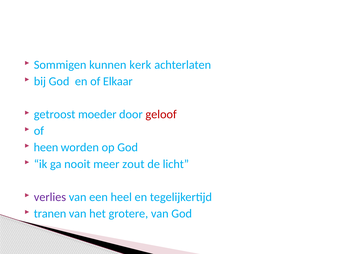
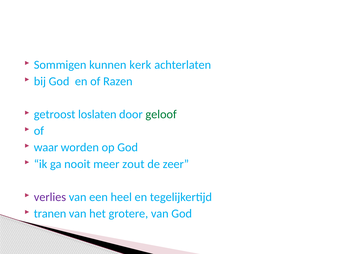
Elkaar: Elkaar -> Razen (118, 81)
moeder: moeder -> loslaten (97, 114)
geloof colour: red -> green (161, 114)
heen: heen -> waar (46, 148)
licht: licht -> zeer (176, 164)
